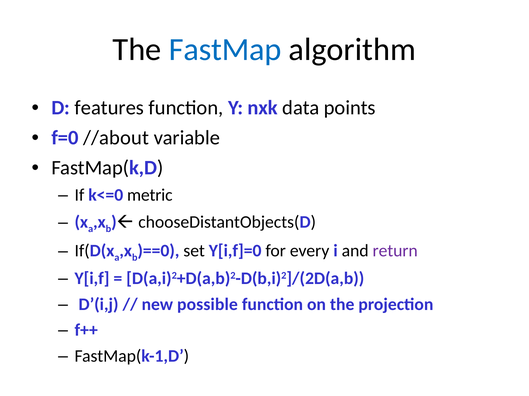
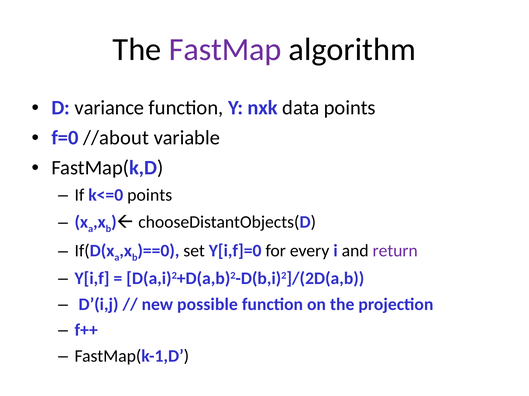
FastMap colour: blue -> purple (225, 50)
features: features -> variance (109, 108)
k<=0 metric: metric -> points (150, 196)
